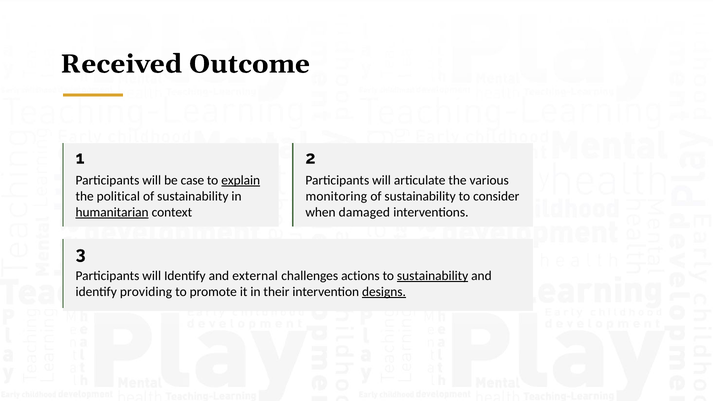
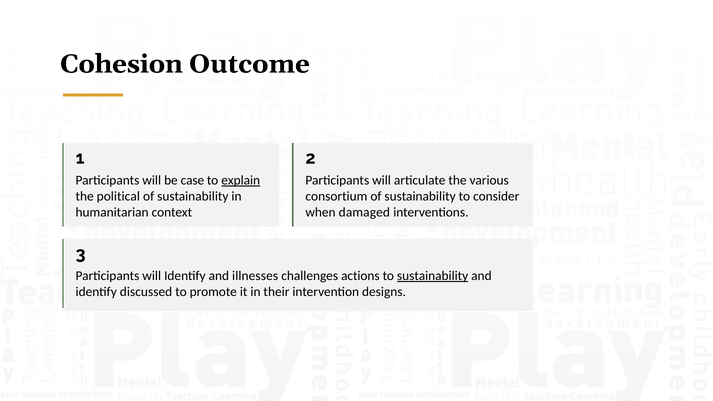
Received: Received -> Cohesion (121, 64)
monitoring: monitoring -> consortium (336, 196)
humanitarian underline: present -> none (112, 212)
external: external -> illnesses (255, 276)
providing: providing -> discussed (146, 292)
designs underline: present -> none (384, 292)
